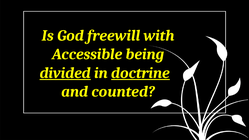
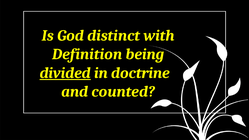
freewill: freewill -> distinct (114, 36)
Accessible: Accessible -> Definition (87, 54)
doctrine underline: present -> none (140, 73)
